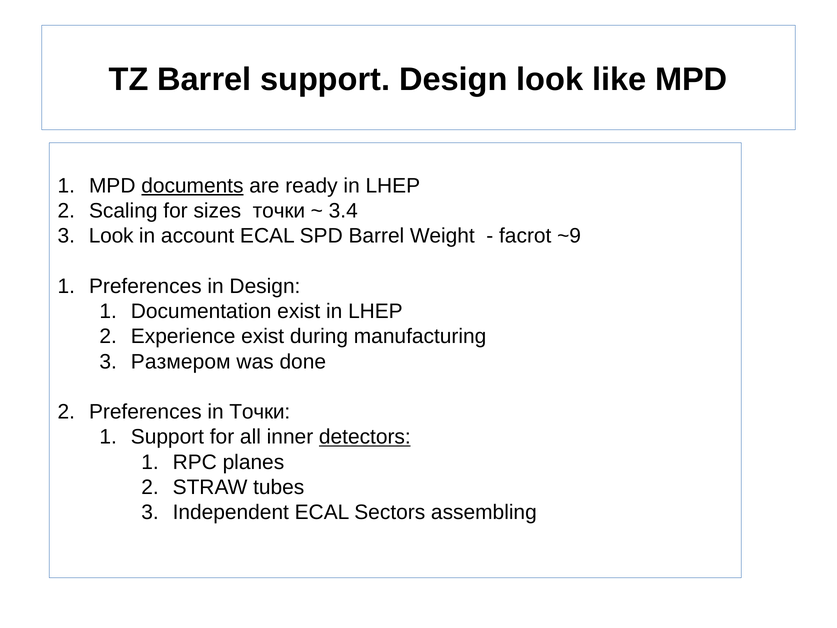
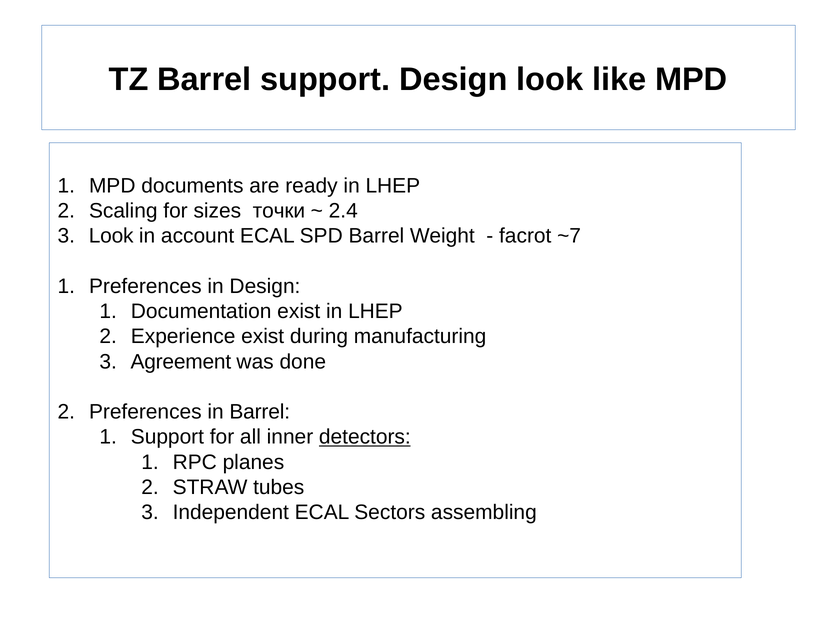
documents underline: present -> none (192, 186)
3.4: 3.4 -> 2.4 (343, 211)
~9: ~9 -> ~7 (569, 236)
Размером: Размером -> Agreement (181, 361)
in Точки: Точки -> Barrel (260, 412)
